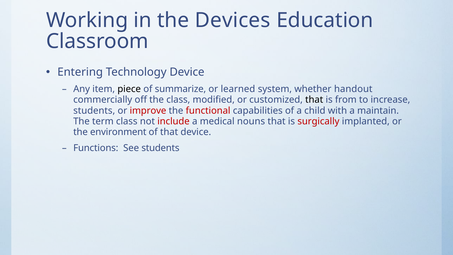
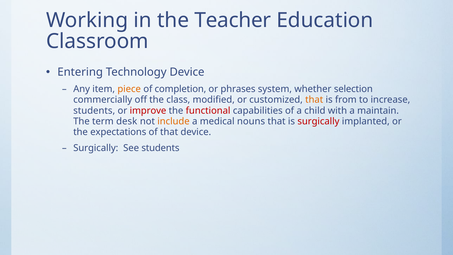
Devices: Devices -> Teacher (233, 20)
piece colour: black -> orange (129, 89)
summarize: summarize -> completion (180, 89)
learned: learned -> phrases (238, 89)
handout: handout -> selection (353, 89)
that colour: black -> orange (314, 100)
term class: class -> desk (127, 121)
include colour: red -> orange (173, 121)
environment: environment -> expectations (118, 132)
Functions: Functions -> Surgically (96, 148)
